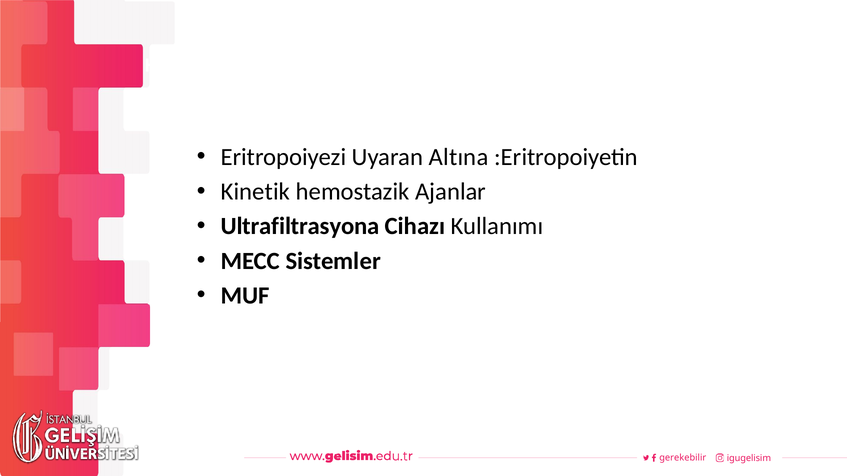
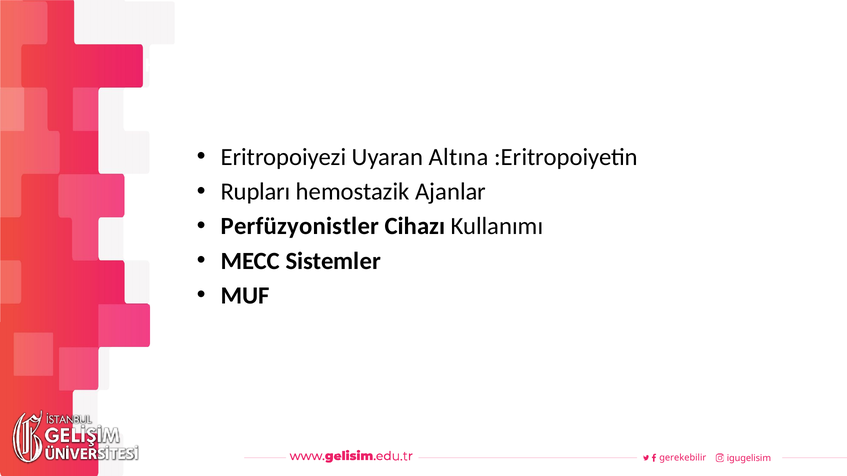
Kinetik: Kinetik -> Rupları (256, 192)
Ultrafiltrasyona: Ultrafiltrasyona -> Perfüzyonistler (300, 227)
